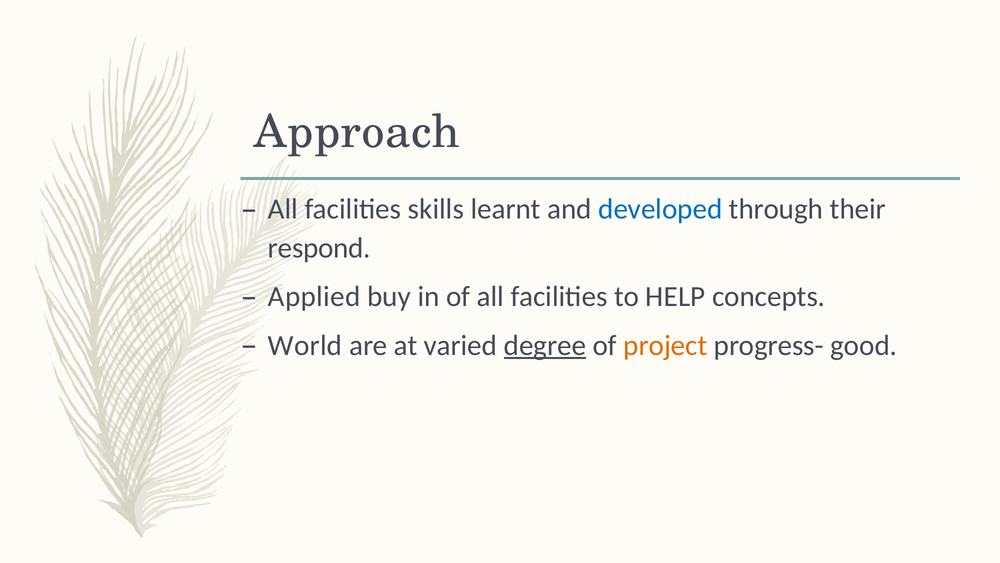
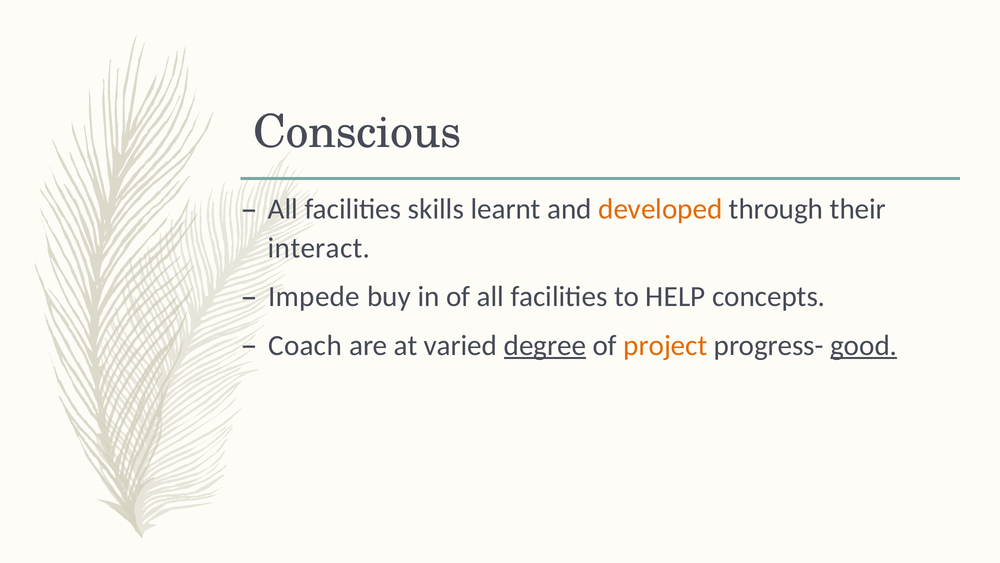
Approach: Approach -> Conscious (357, 132)
developed colour: blue -> orange (660, 209)
respond: respond -> interact (319, 248)
Applied: Applied -> Impede (314, 297)
World: World -> Coach (305, 345)
good underline: none -> present (864, 345)
